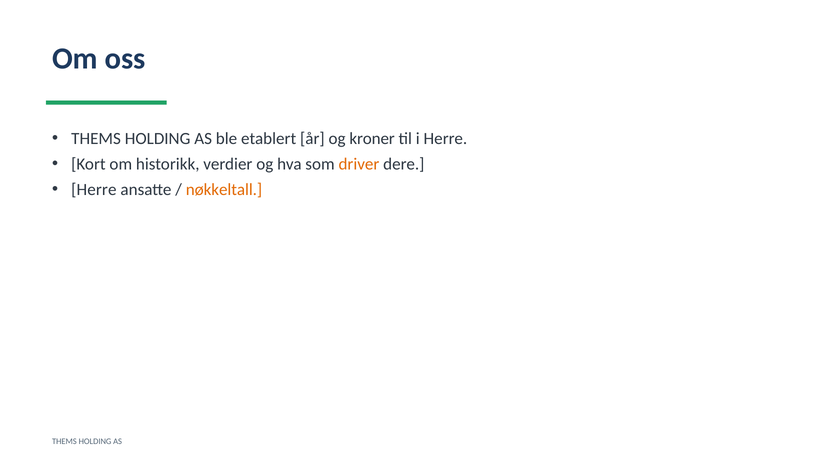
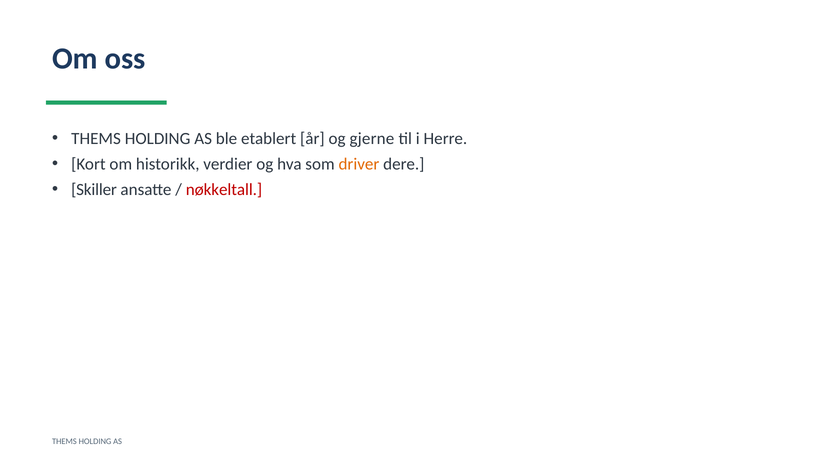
kroner: kroner -> gjerne (372, 139)
Herre: Herre -> Skiller (94, 190)
nøkkeltall colour: orange -> red (224, 190)
